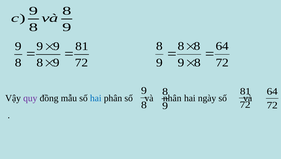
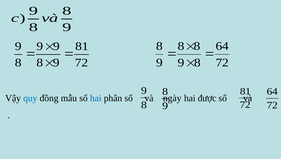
quy colour: purple -> blue (30, 98)
nhân: nhân -> ngày (172, 98)
ngày: ngày -> được (207, 98)
